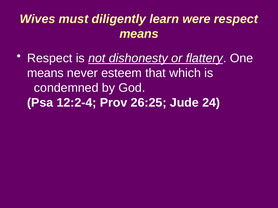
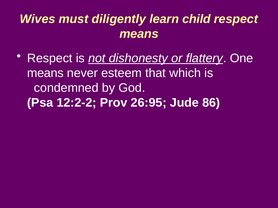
were: were -> child (197, 19)
12:2-4: 12:2-4 -> 12:2-2 (77, 103)
26:25: 26:25 -> 26:95 (149, 103)
24: 24 -> 86 (211, 103)
